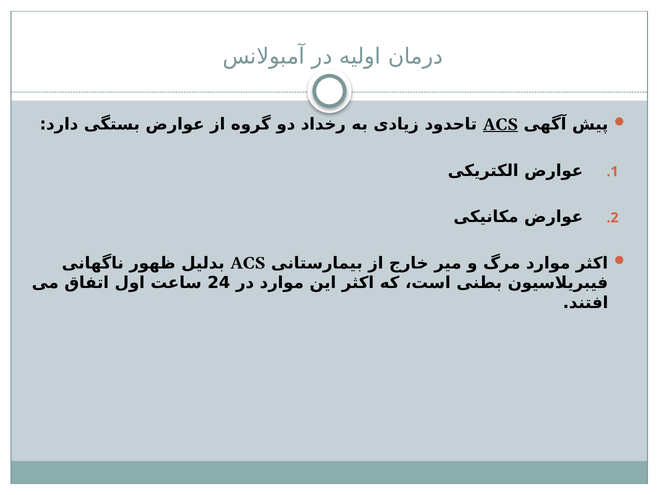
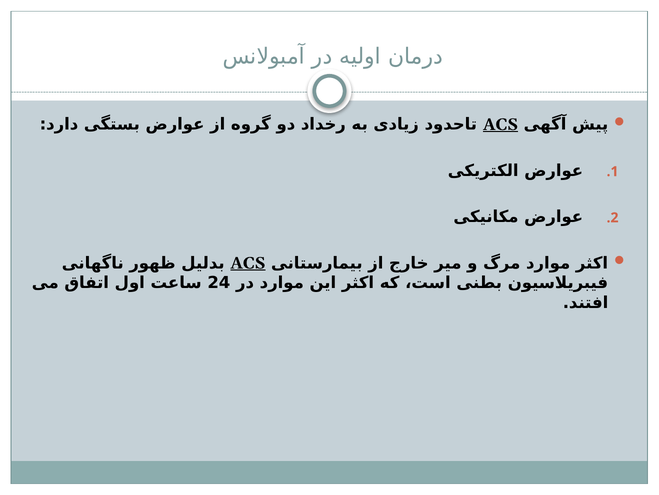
ACS underline: none -> present (248, 263)
